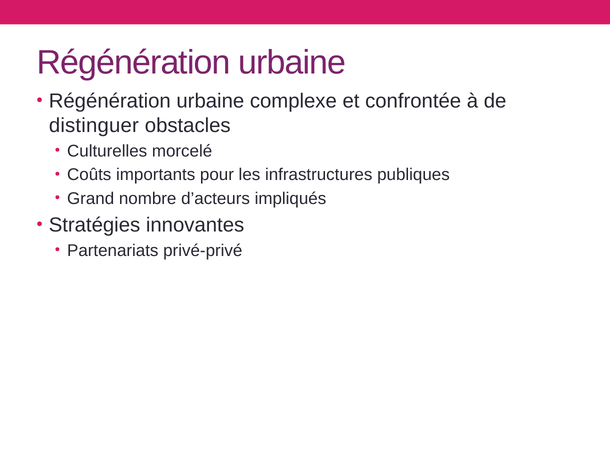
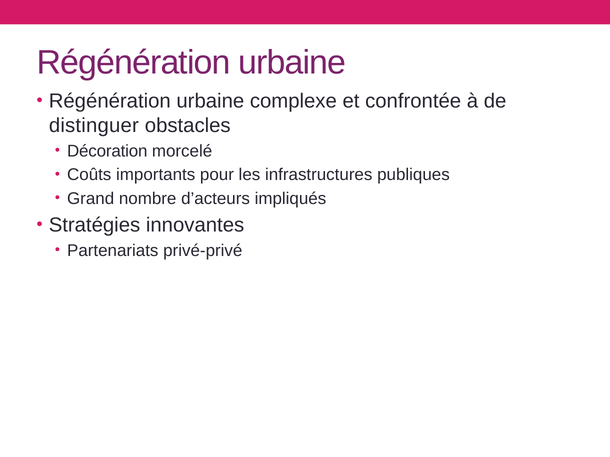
Culturelles: Culturelles -> Décoration (107, 151)
